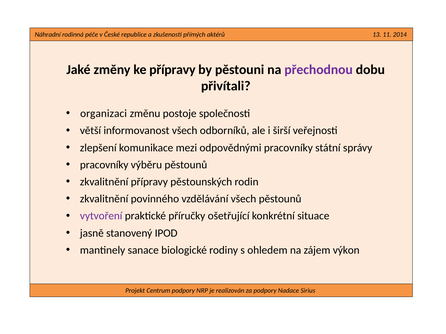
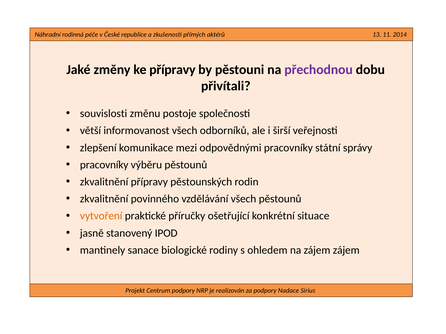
organizaci: organizaci -> souvislosti (104, 114)
vytvoření colour: purple -> orange (101, 216)
zájem výkon: výkon -> zájem (346, 251)
